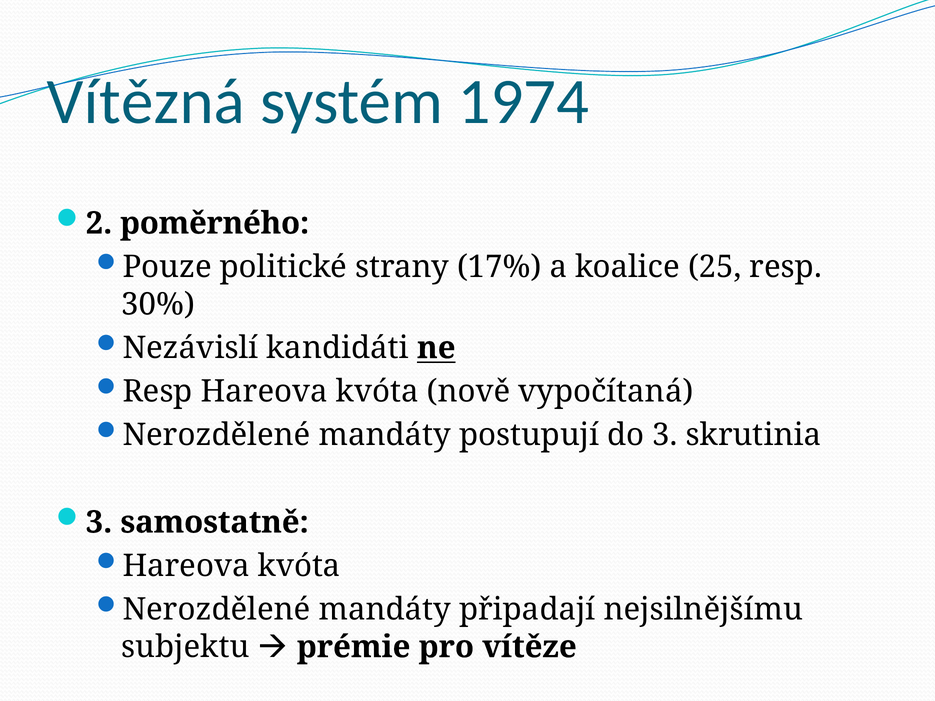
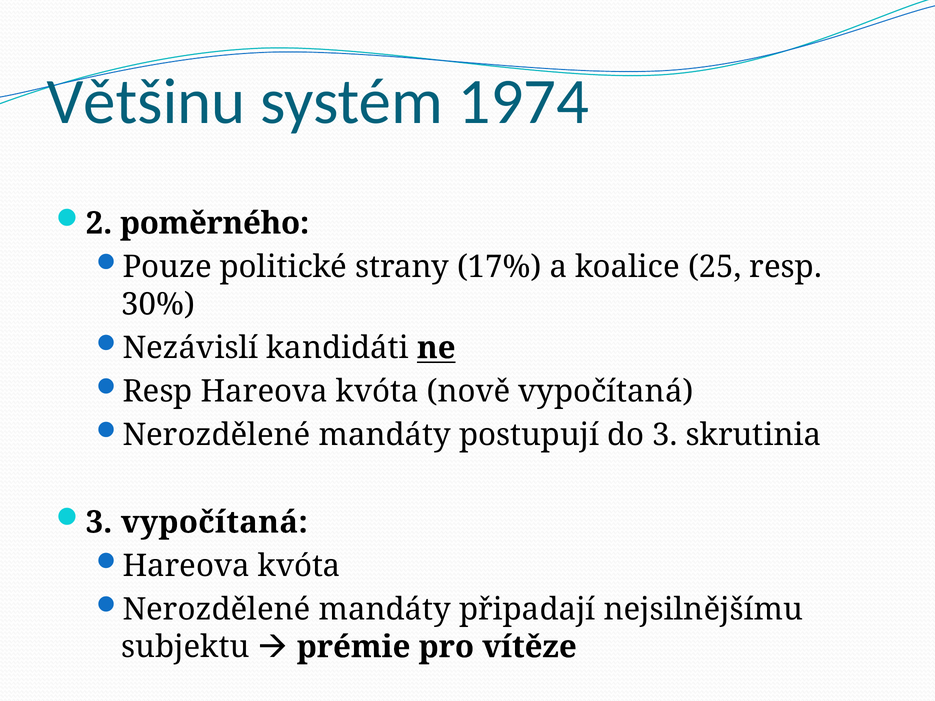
Vítězná: Vítězná -> Většinu (146, 102)
3 samostatně: samostatně -> vypočítaná (214, 523)
